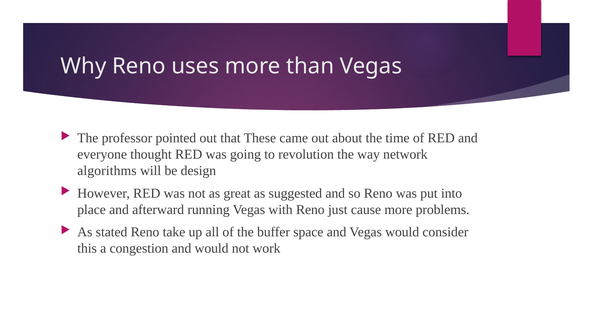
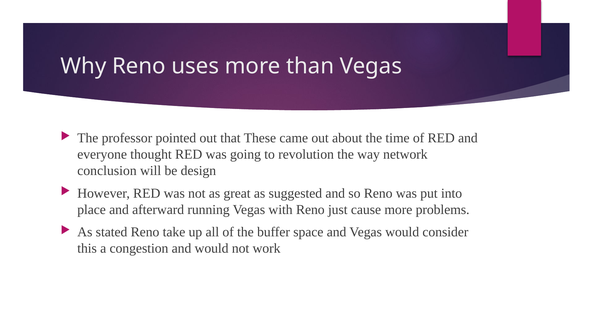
algorithms: algorithms -> conclusion (107, 171)
